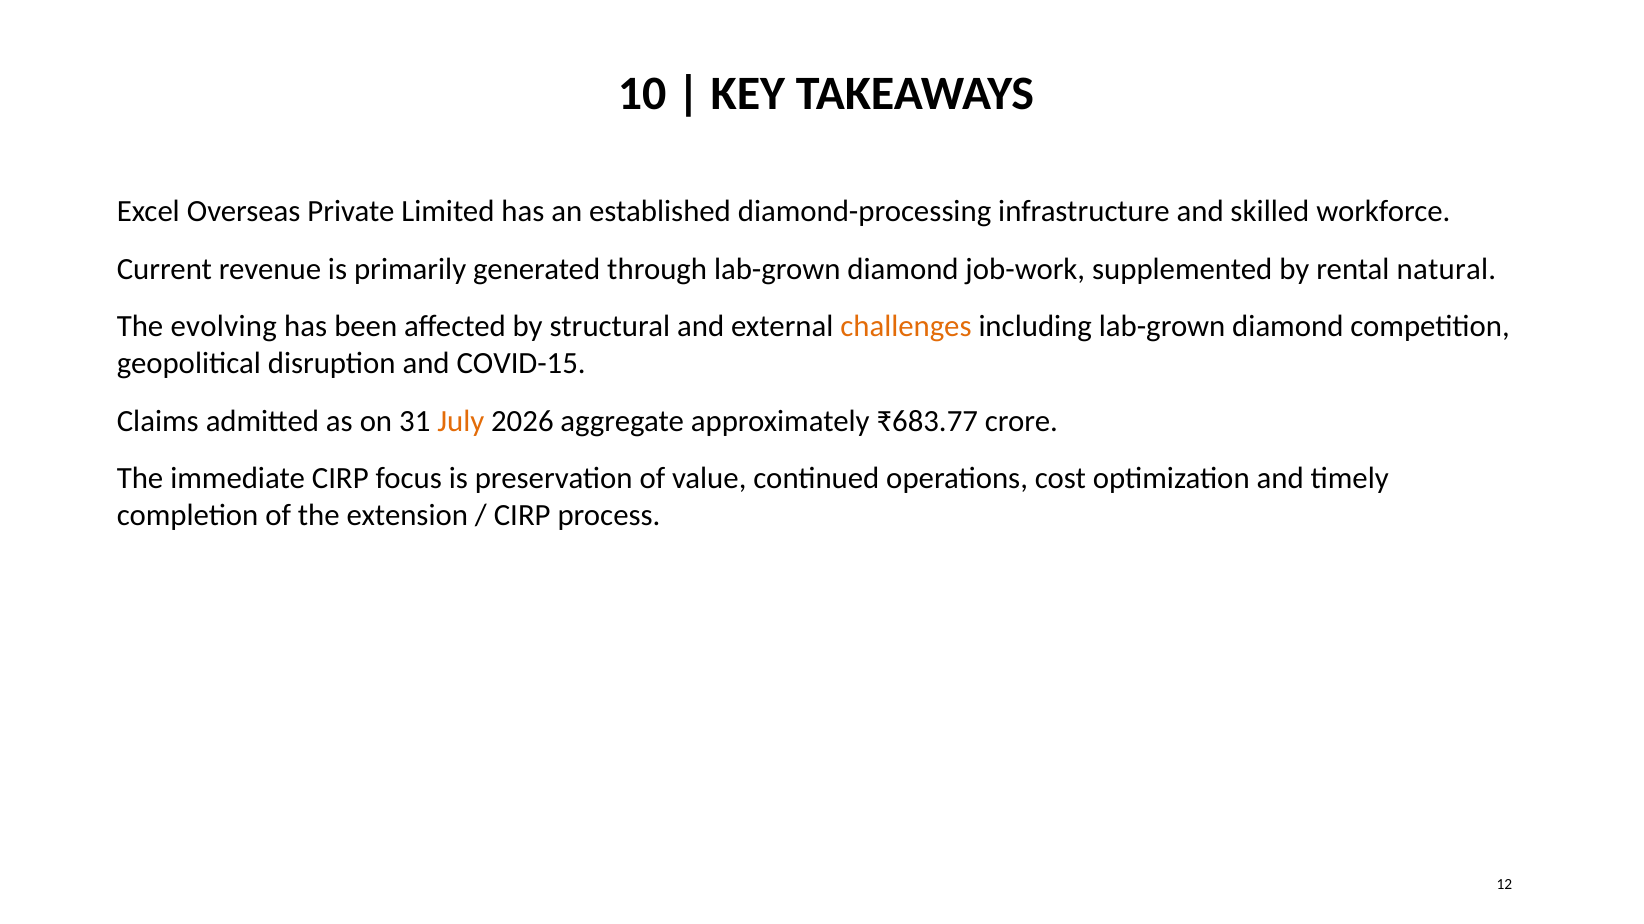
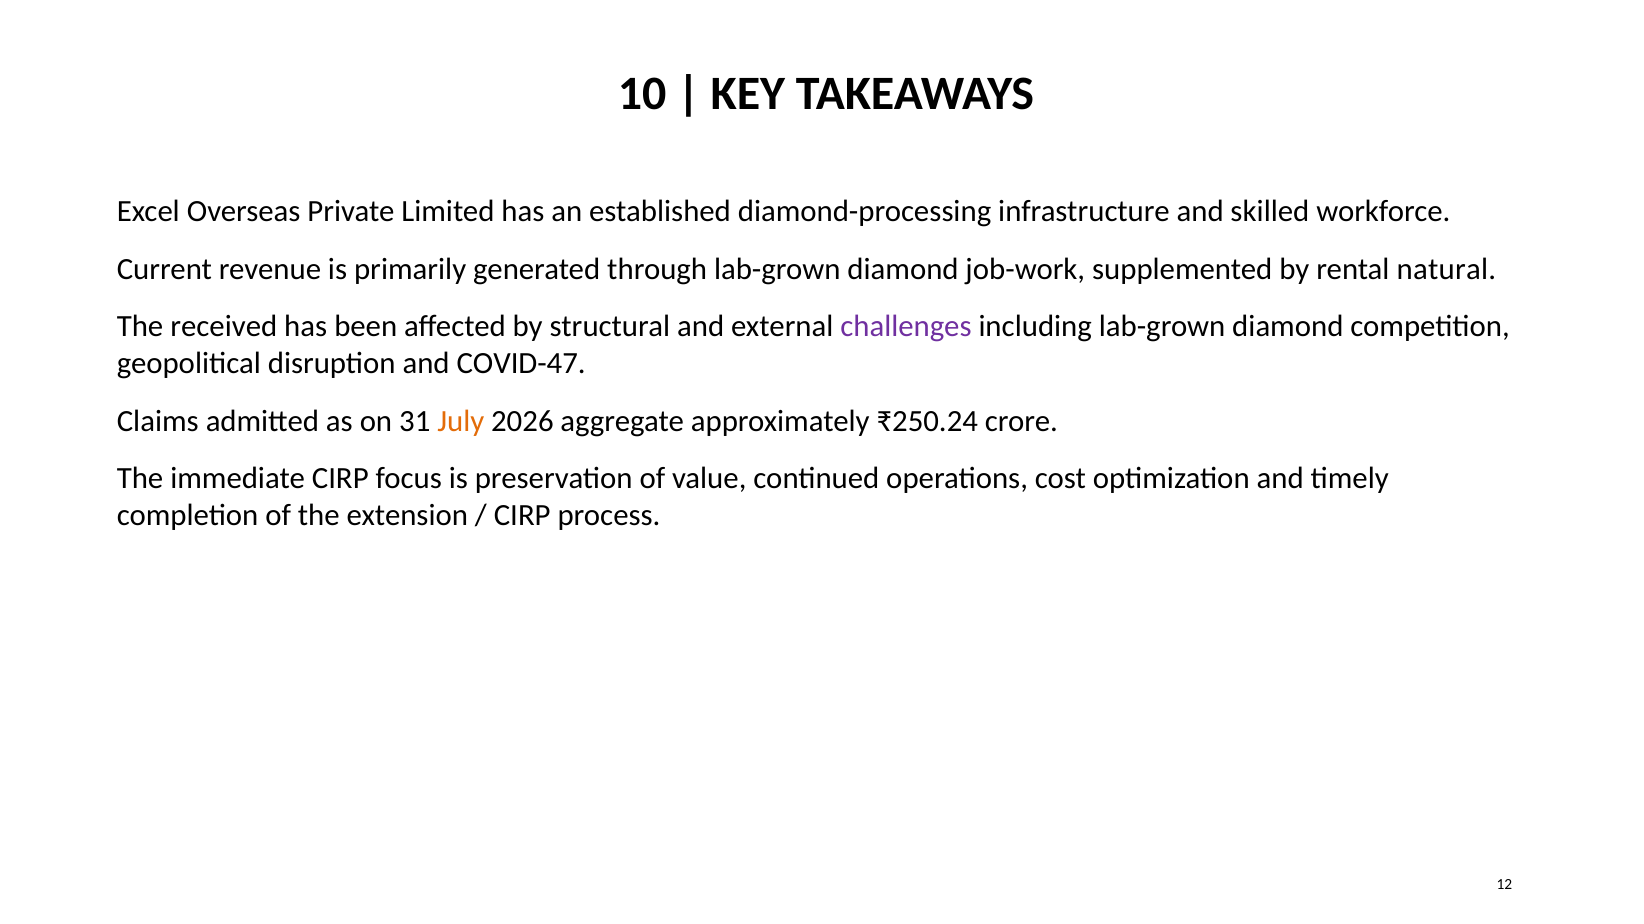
evolving: evolving -> received (224, 327)
challenges colour: orange -> purple (906, 327)
COVID-15: COVID-15 -> COVID-47 (521, 364)
₹683.77: ₹683.77 -> ₹250.24 (927, 421)
